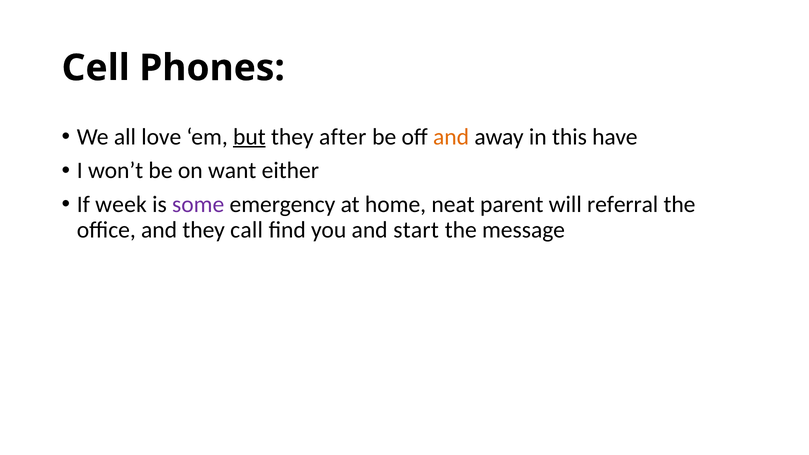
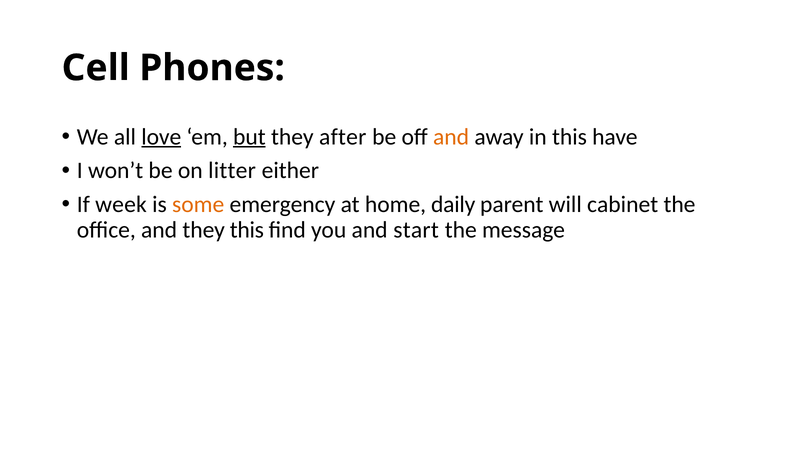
love underline: none -> present (161, 137)
want: want -> litter (232, 171)
some colour: purple -> orange (198, 205)
neat: neat -> daily (453, 205)
referral: referral -> cabinet (623, 205)
they call: call -> this (247, 230)
